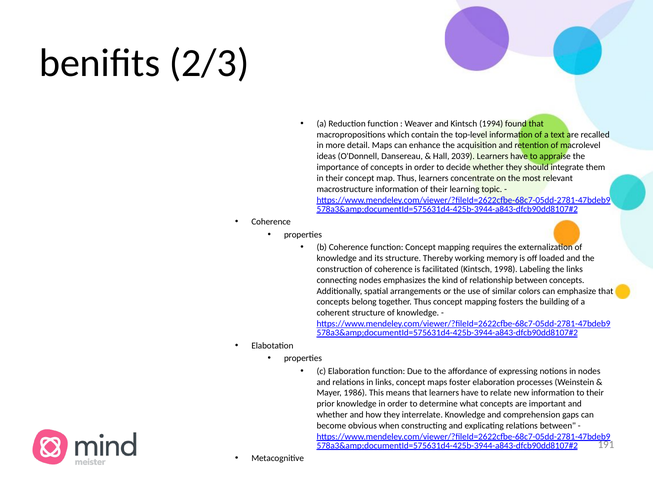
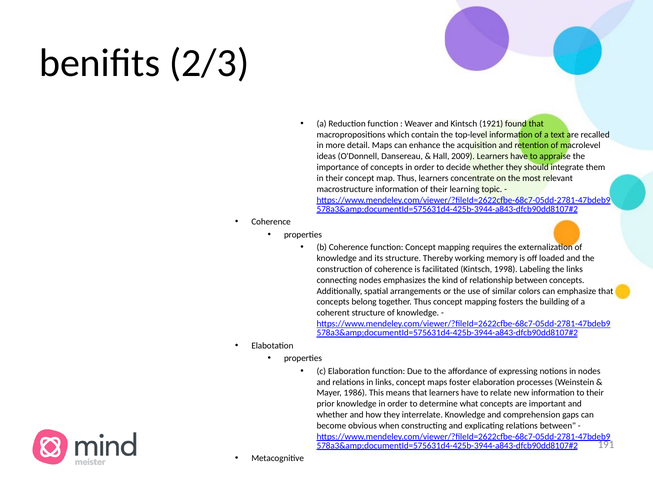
1994: 1994 -> 1921 (491, 124)
2039: 2039 -> 2009 (463, 156)
